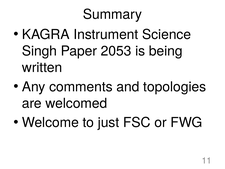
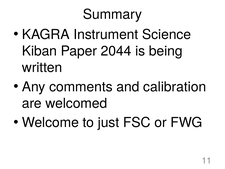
Singh: Singh -> Kiban (39, 51)
2053: 2053 -> 2044 (116, 51)
topologies: topologies -> calibration (175, 87)
